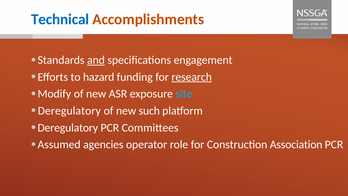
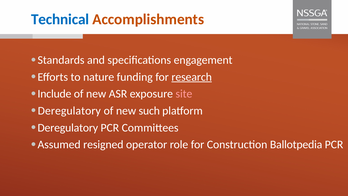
and underline: present -> none (96, 60)
hazard: hazard -> nature (99, 77)
Modify: Modify -> Include (54, 94)
site colour: light blue -> pink (184, 94)
agencies: agencies -> resigned (103, 144)
Association: Association -> Ballotpedia (296, 144)
